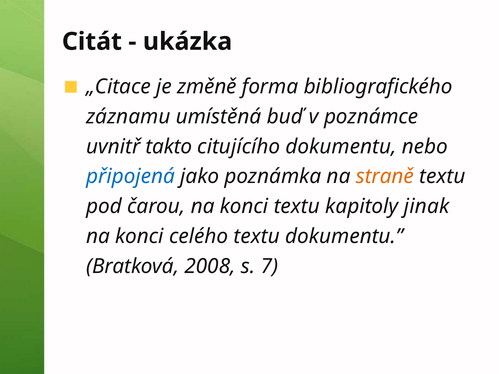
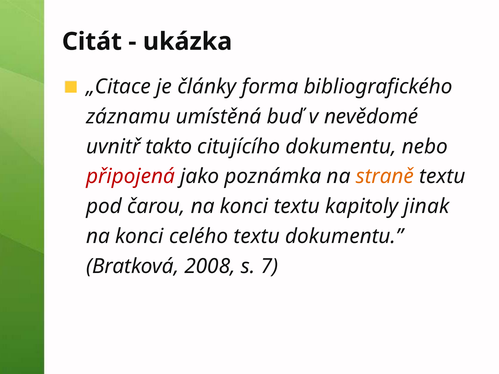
změně: změně -> články (207, 87)
poznámce: poznámce -> nevědomé (371, 117)
připojená colour: blue -> red (131, 177)
